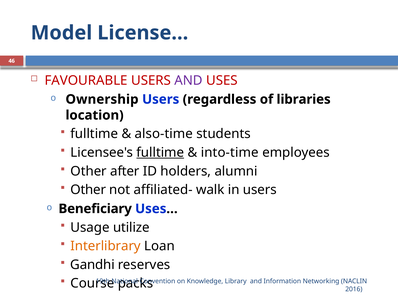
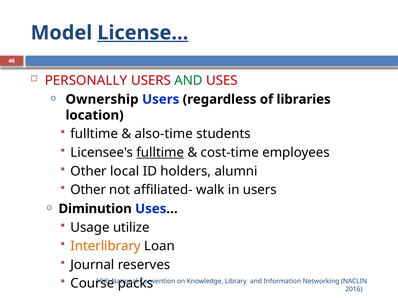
License… underline: none -> present (143, 33)
FAVOURABLE: FAVOURABLE -> PERSONALLY (86, 81)
AND colour: purple -> green (189, 81)
into-time: into-time -> cost-time (230, 153)
after: after -> local (125, 171)
Beneficiary: Beneficiary -> Diminution (95, 209)
Gandhi: Gandhi -> Journal (92, 265)
